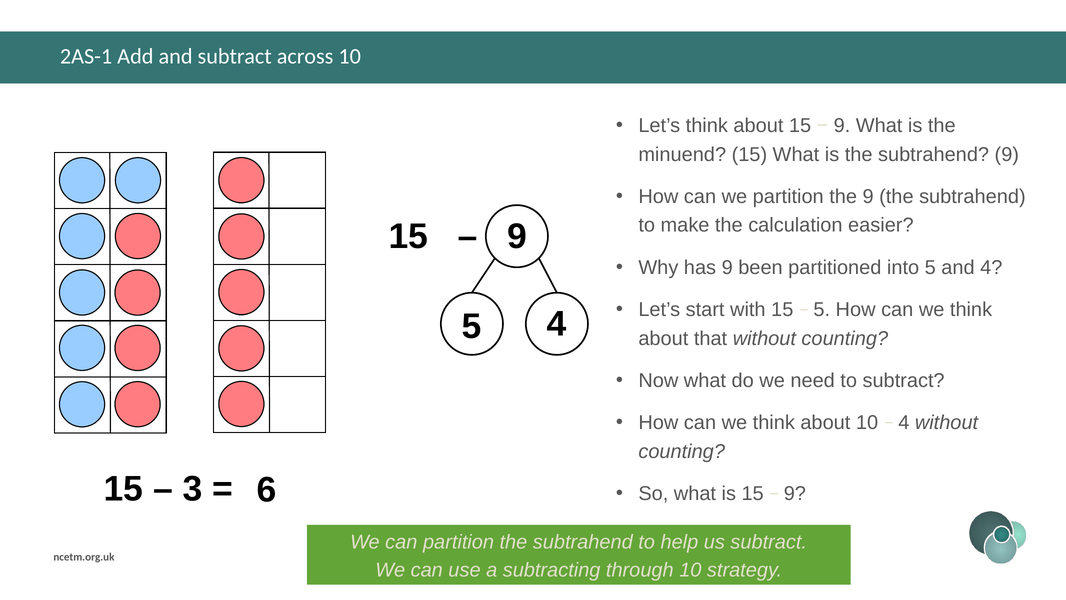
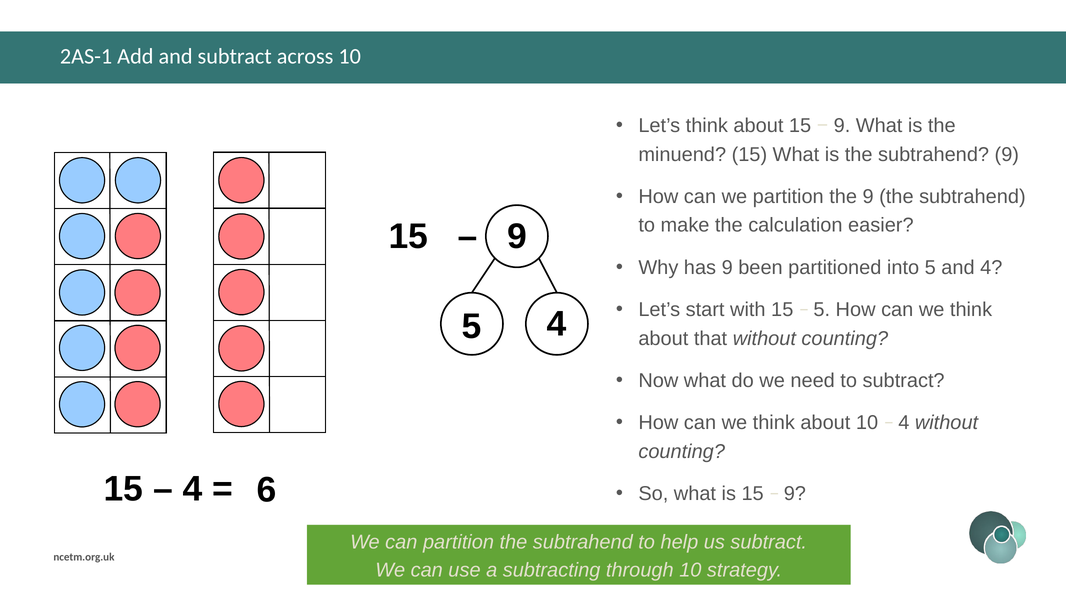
3: 3 -> 4 (192, 489)
